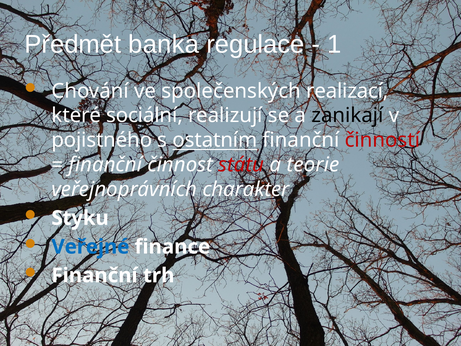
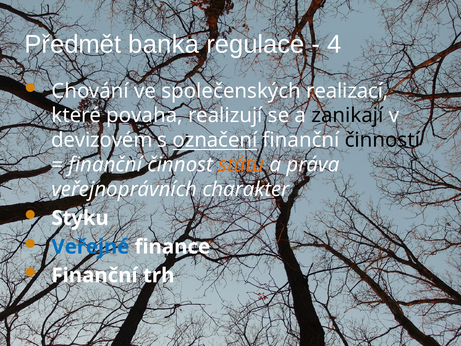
1: 1 -> 4 (334, 44)
sociální: sociální -> povaha (145, 115)
pojistného: pojistného -> devizovém (102, 140)
ostatním: ostatním -> označení (215, 140)
činností colour: red -> black (382, 140)
státu colour: red -> orange (241, 165)
teorie: teorie -> práva (313, 165)
